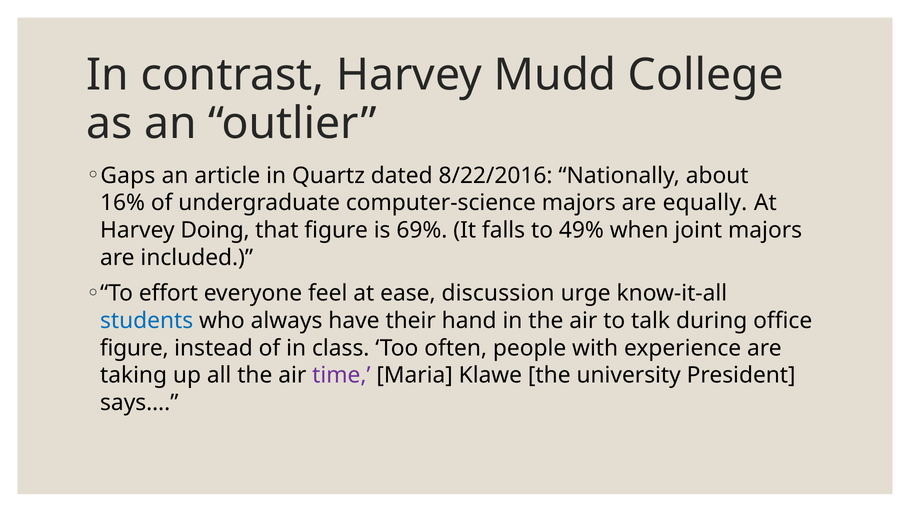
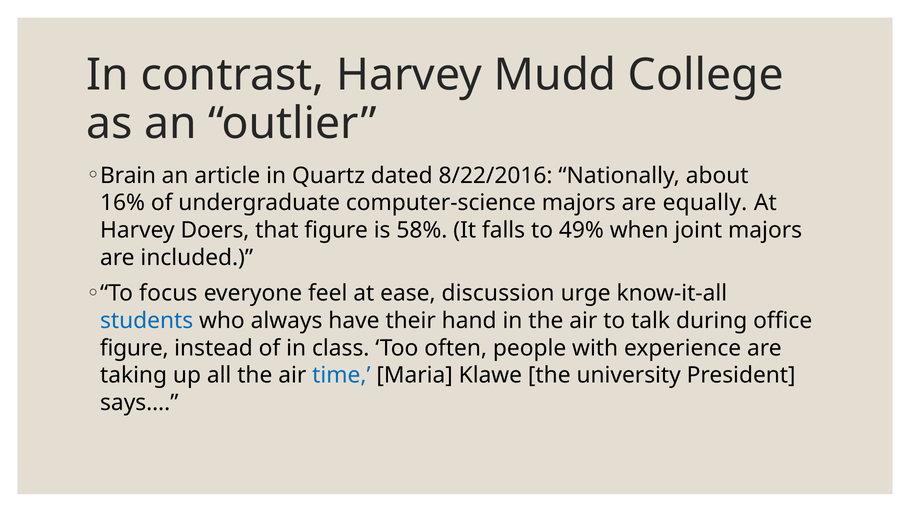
Gaps: Gaps -> Brain (128, 176)
Doing: Doing -> Doers (215, 230)
69%: 69% -> 58% (422, 230)
effort: effort -> focus (168, 293)
time colour: purple -> blue (341, 375)
